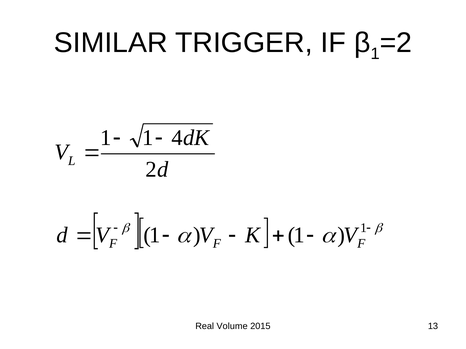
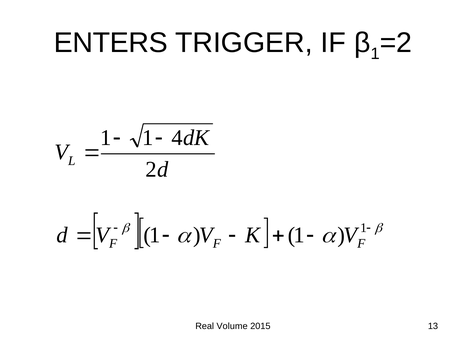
SIMILAR: SIMILAR -> ENTERS (111, 43)
